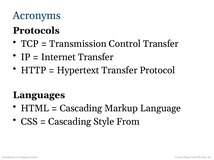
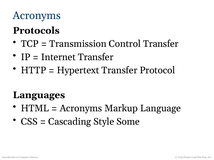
Cascading: Cascading -> Acronyms (81, 109)
From: From -> Some (128, 122)
